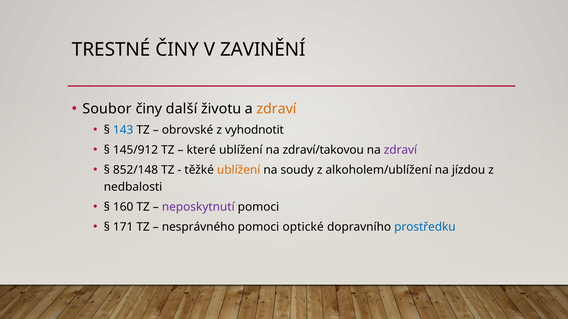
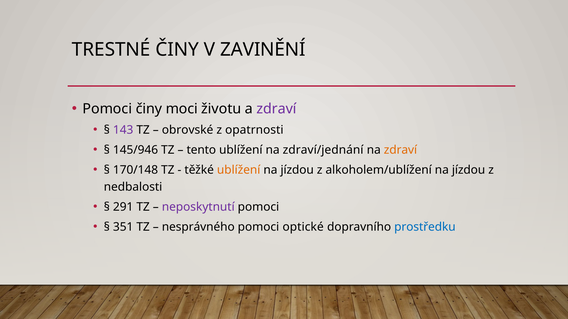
Soubor: Soubor -> Pomoci (107, 109)
další: další -> moci (182, 109)
zdraví colour: orange -> purple (277, 109)
143 colour: blue -> purple (123, 130)
vyhodnotit: vyhodnotit -> opatrnosti (254, 130)
145/912: 145/912 -> 145/946 (136, 150)
které: které -> tento (201, 150)
zdraví/takovou: zdraví/takovou -> zdraví/jednání (323, 150)
zdraví colour: purple -> orange (400, 150)
852/148: 852/148 -> 170/148 (136, 170)
soudy: soudy -> jízdou (297, 170)
160: 160 -> 291 (123, 207)
171: 171 -> 351 (123, 227)
